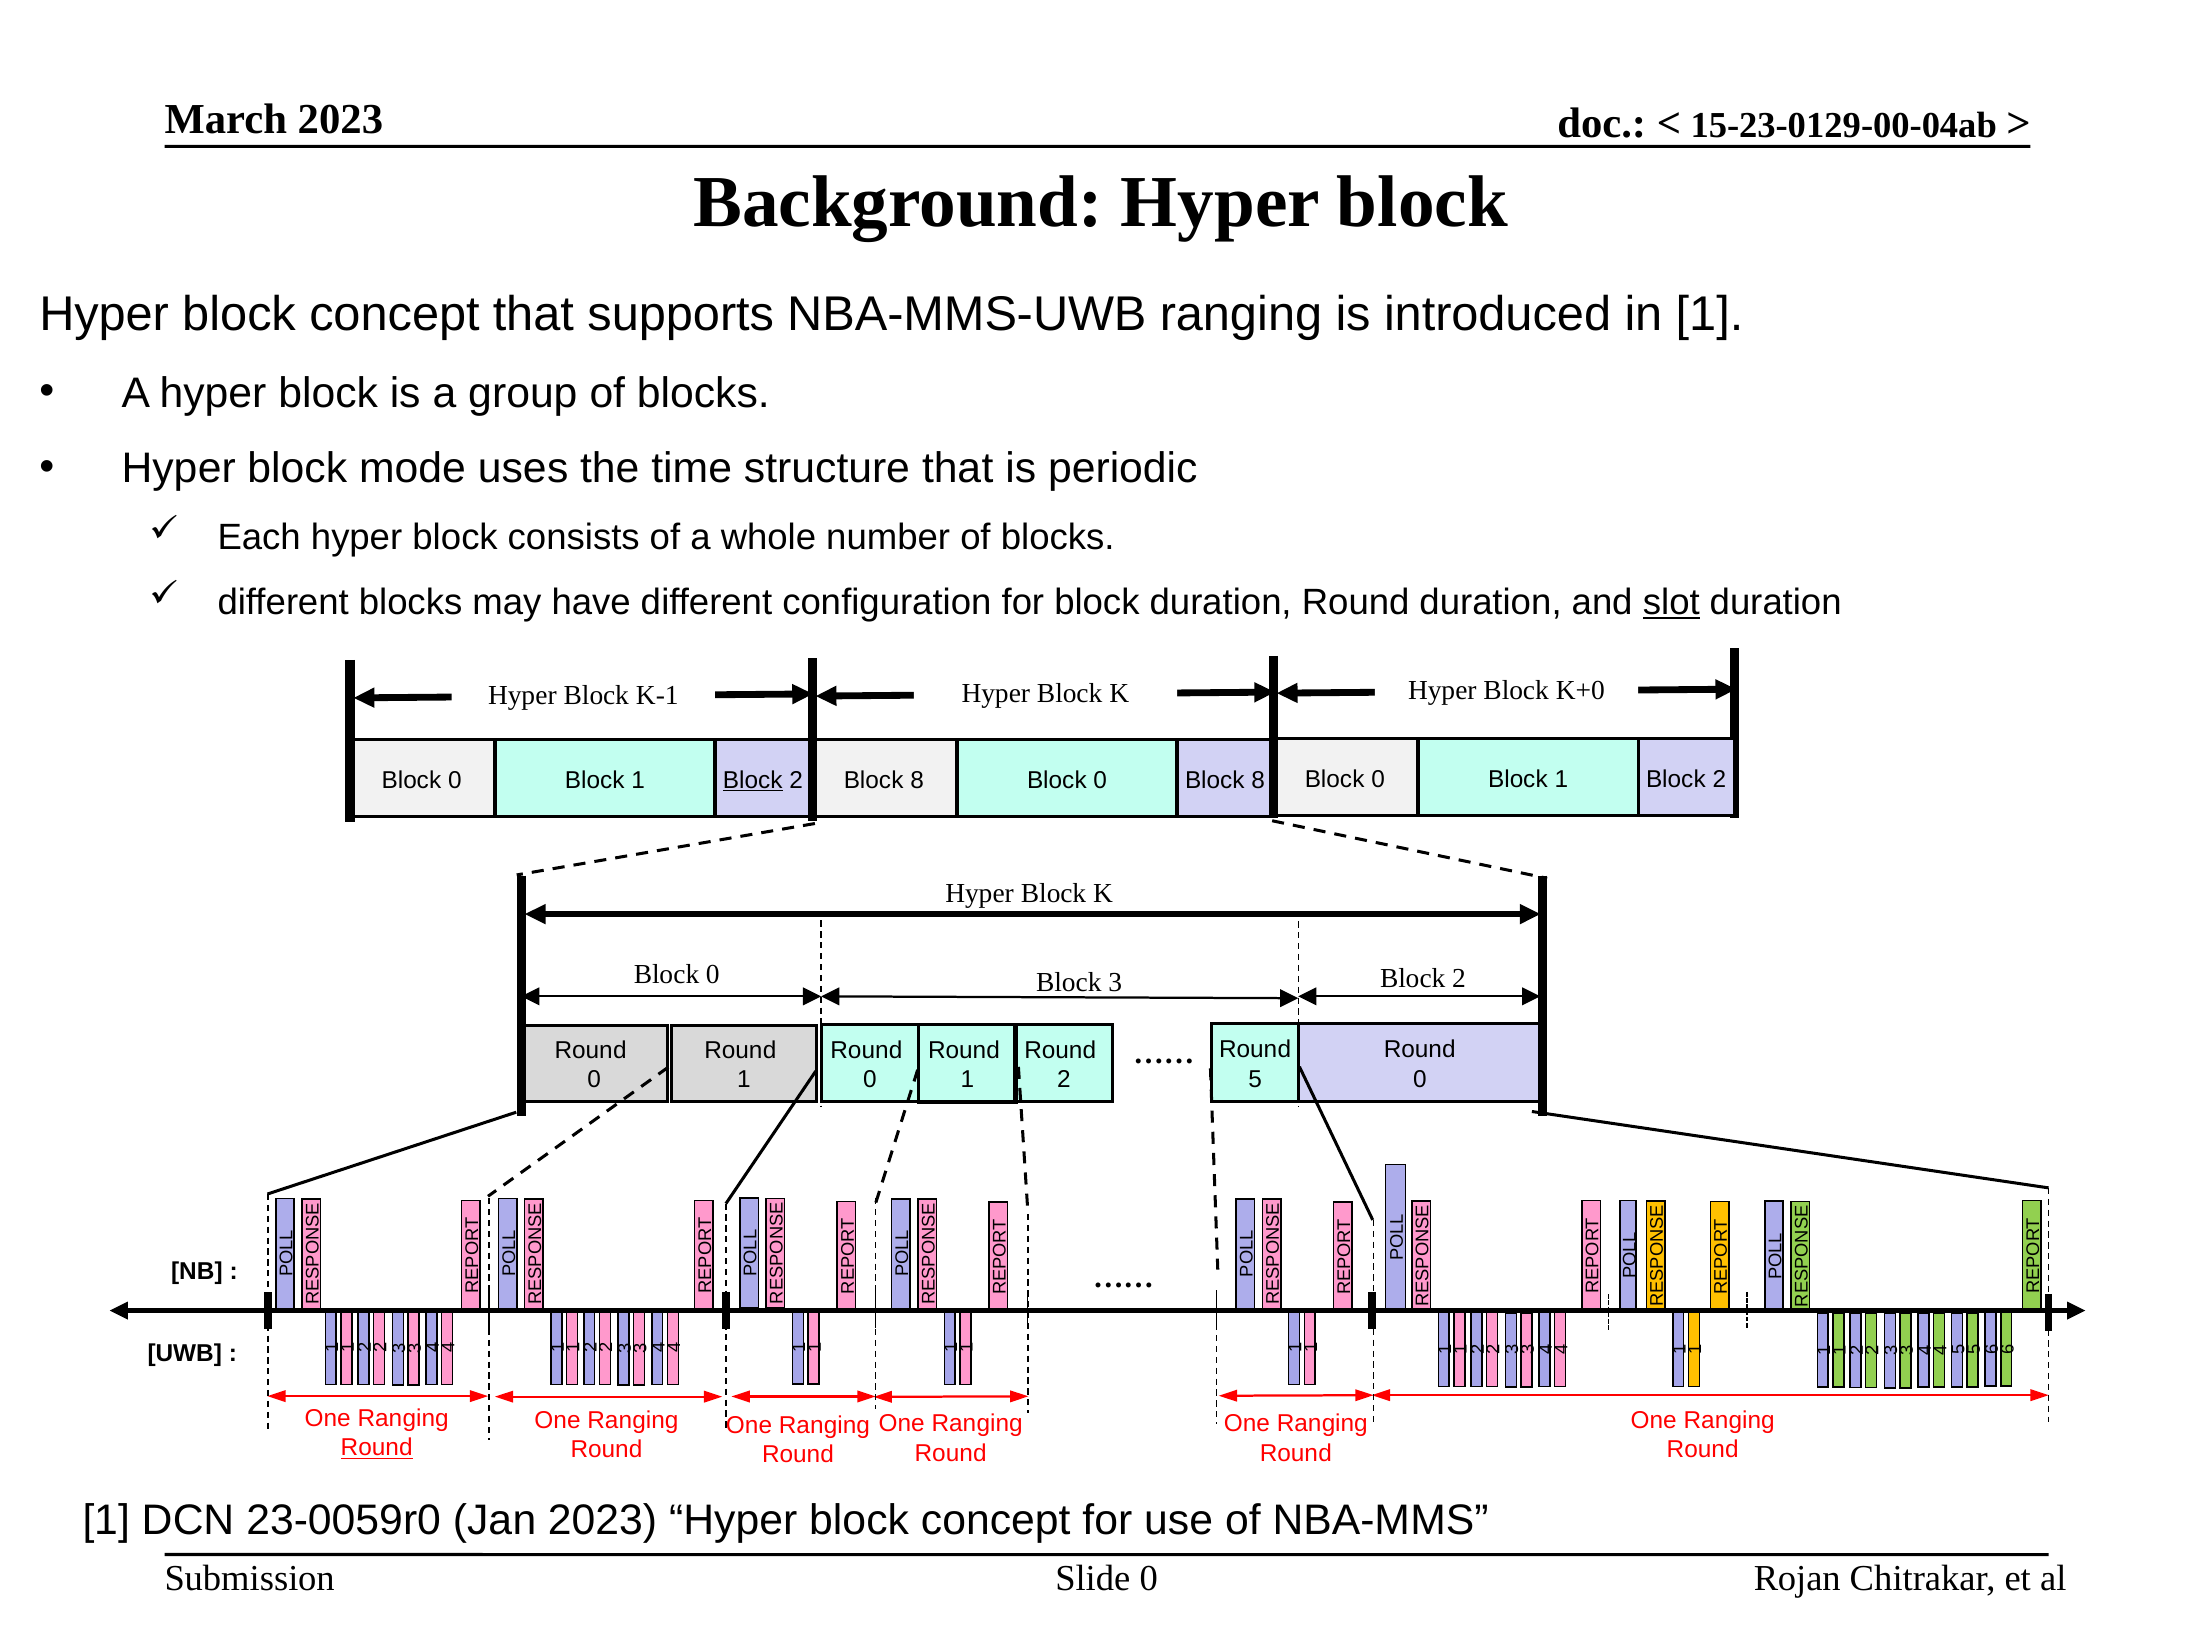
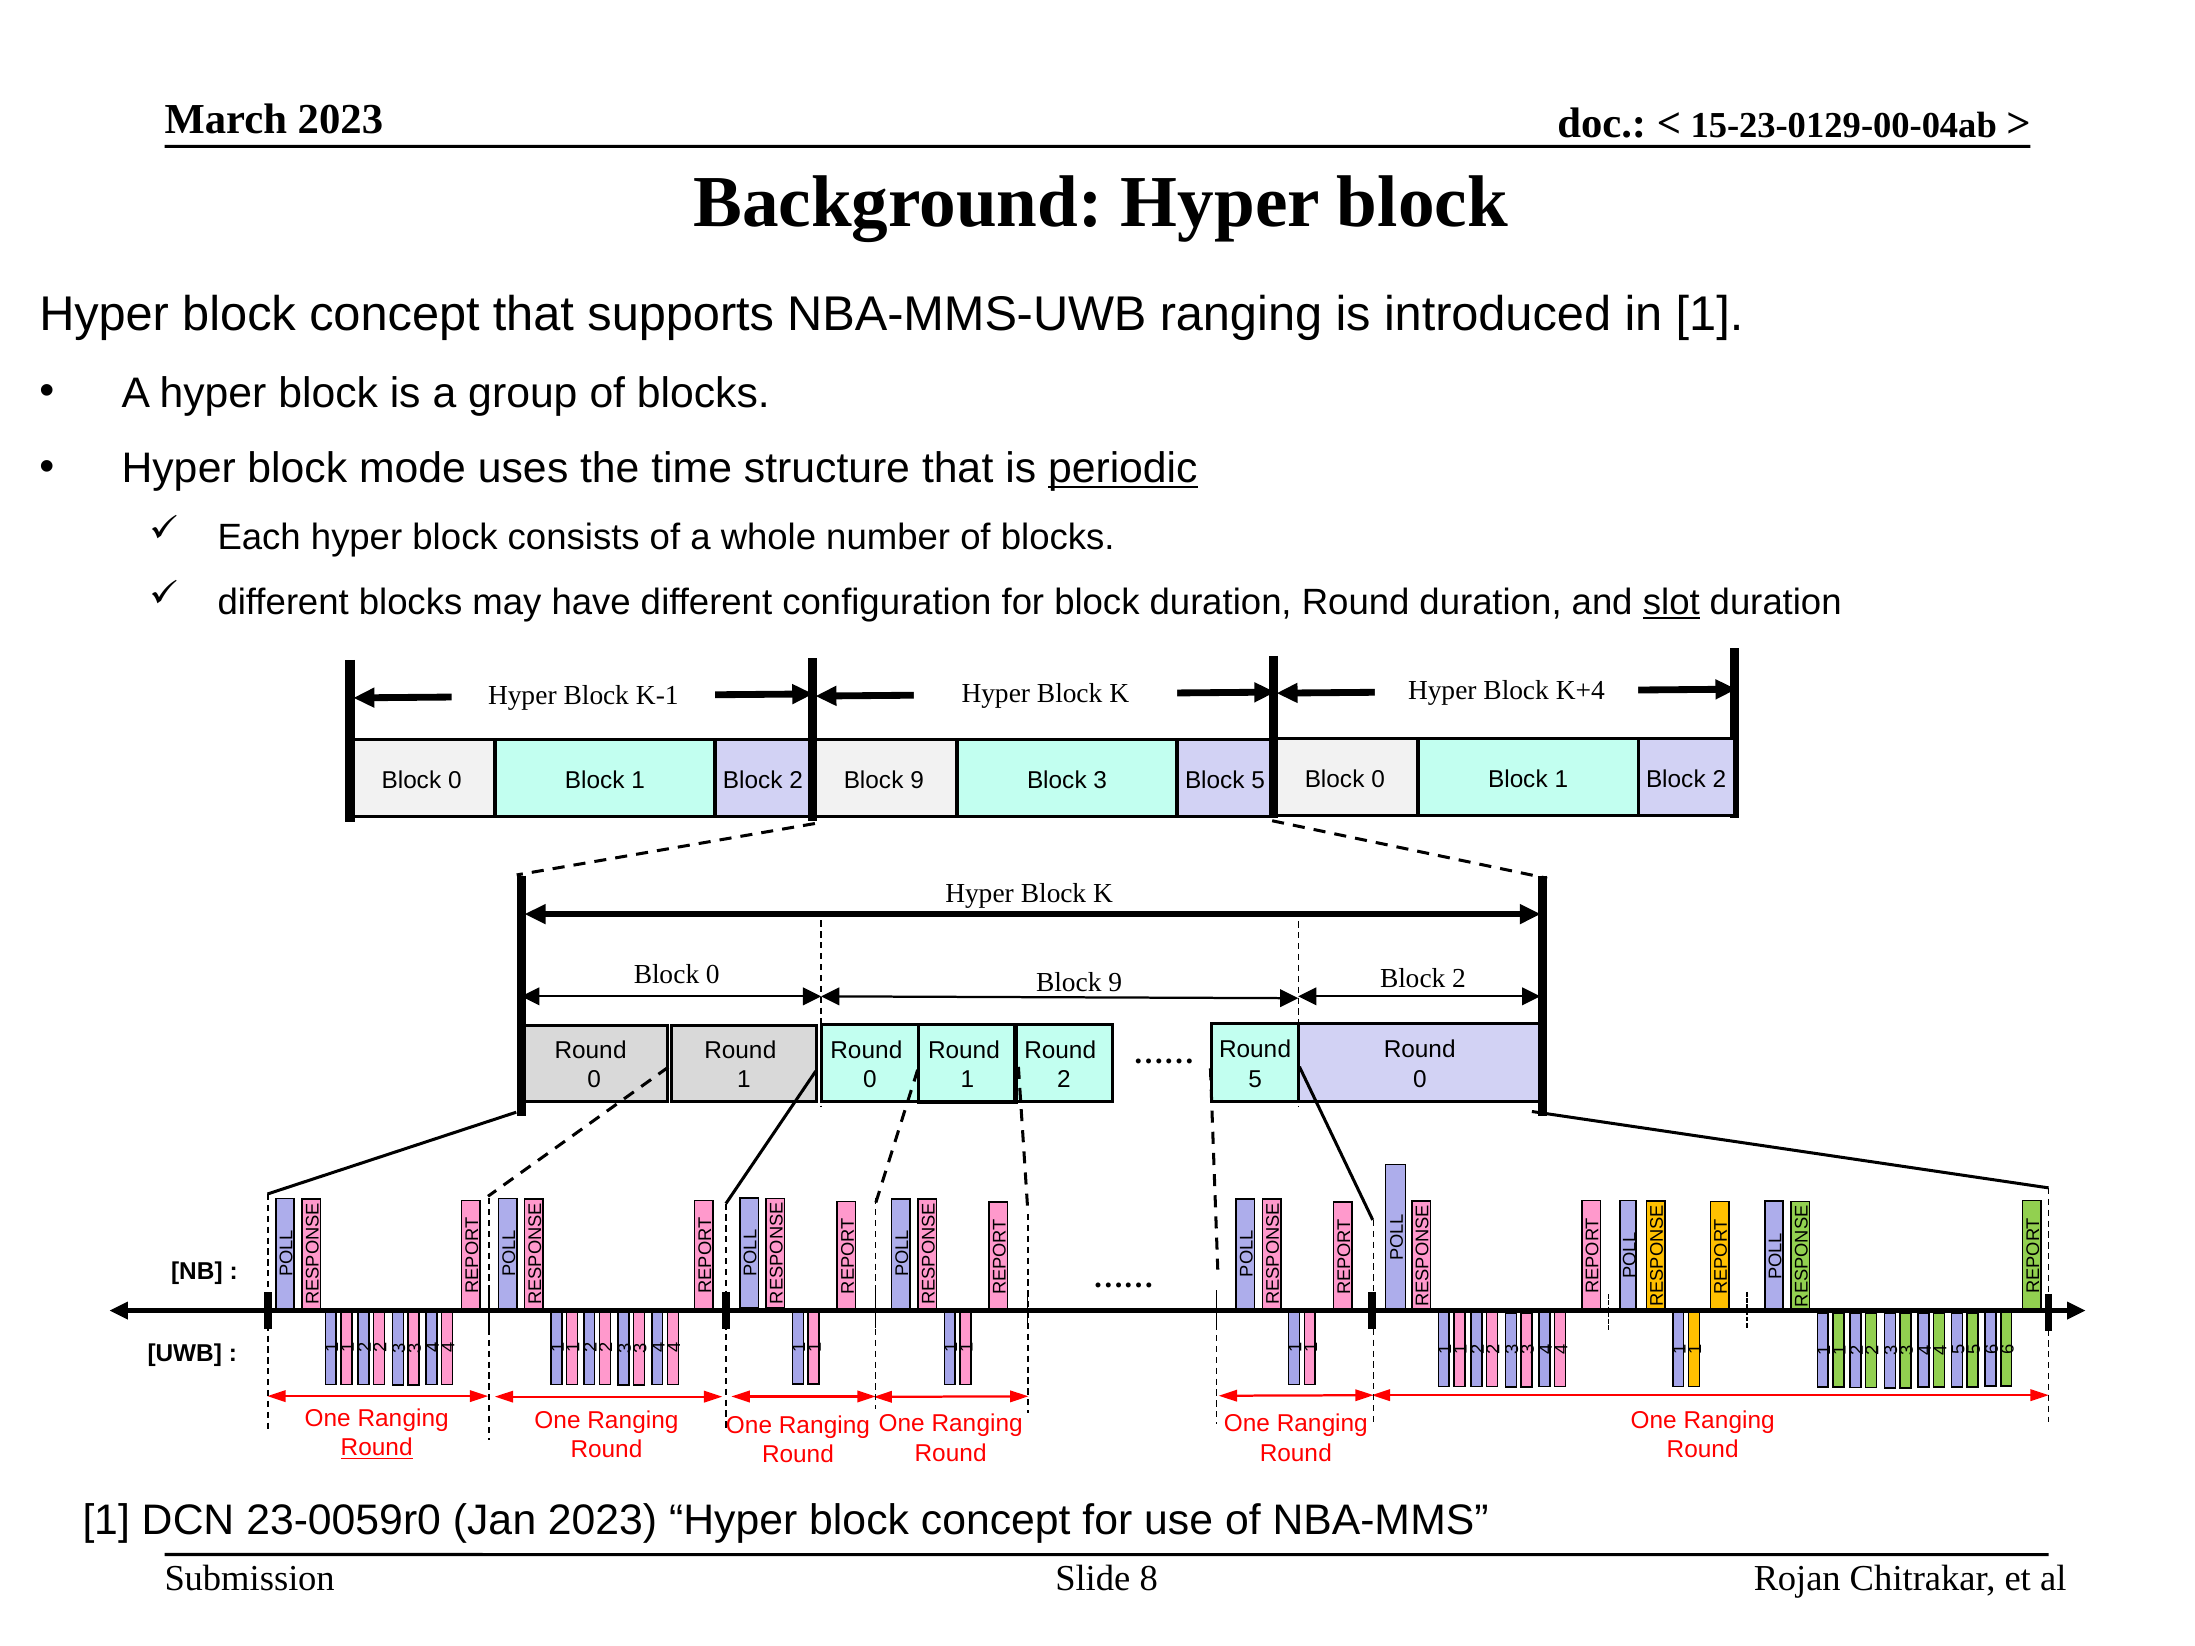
periodic underline: none -> present (1123, 469)
K+0: K+0 -> K+4 (1580, 691)
Block underline: present -> none (753, 780)
2 Block 8: 8 -> 9 (917, 780)
0: 0 -> 3 (1100, 780)
8: 8 -> 5 (1258, 780)
0 Block 3: 3 -> 9 (1115, 983)
Slide 0: 0 -> 8 (1149, 1579)
